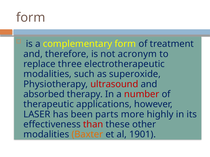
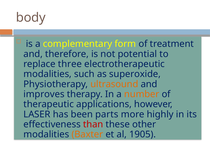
form: form -> body (31, 18)
acronym: acronym -> potential (137, 54)
ultrasound colour: red -> orange (114, 84)
absorbed: absorbed -> improves (44, 94)
number colour: red -> orange (142, 94)
1901: 1901 -> 1905 (143, 135)
